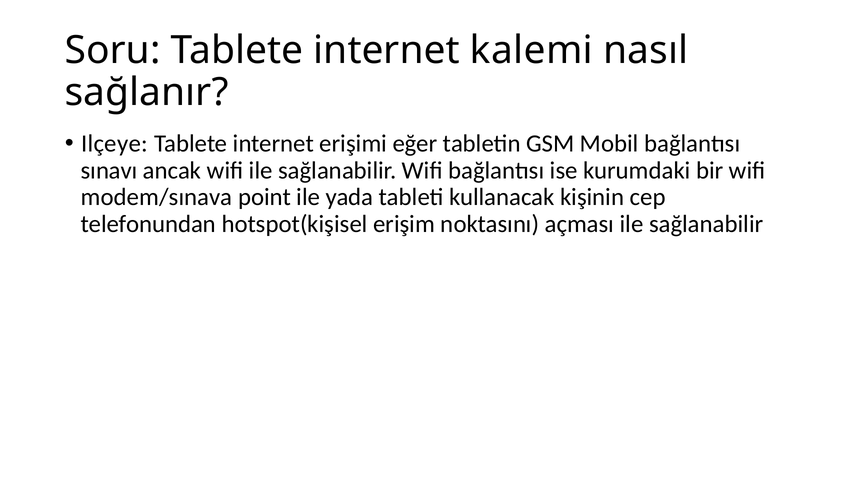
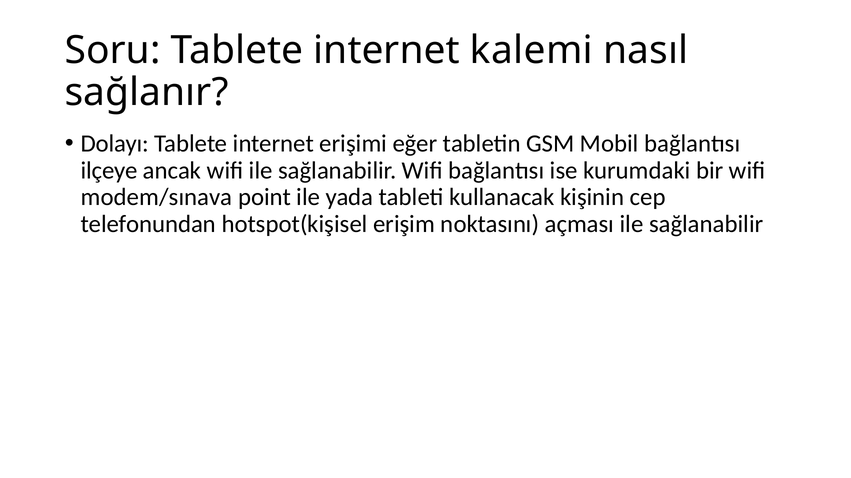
Ilçeye: Ilçeye -> Dolayı (115, 144)
sınavı: sınavı -> ilçeye (109, 171)
